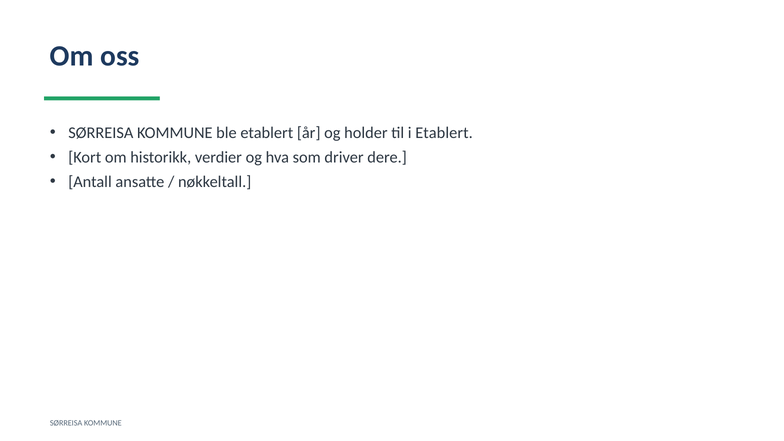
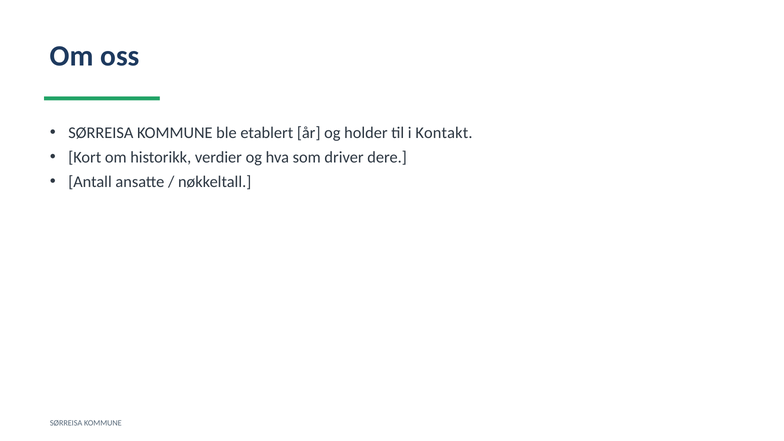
i Etablert: Etablert -> Kontakt (444, 133)
